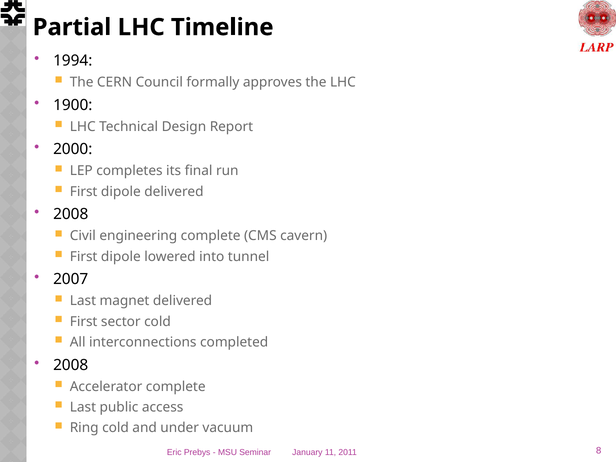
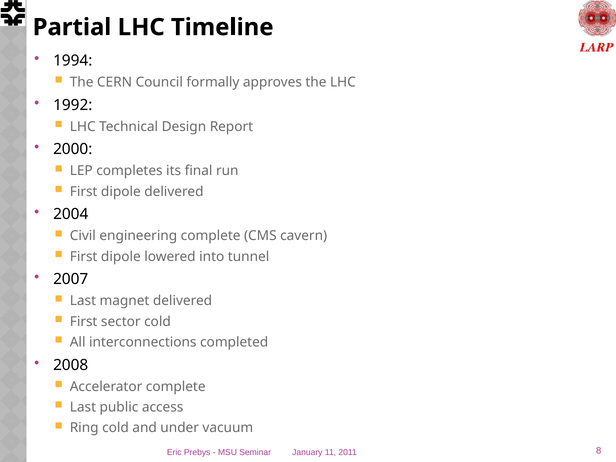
1900: 1900 -> 1992 (73, 105)
2008: 2008 -> 2004 (71, 214)
